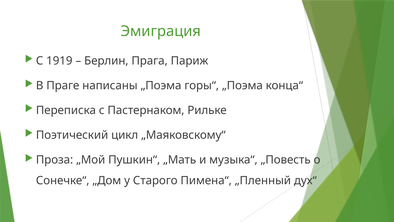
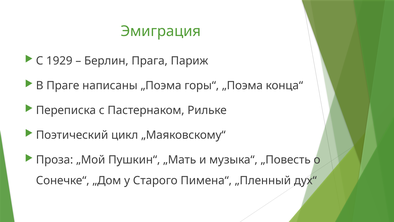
1919: 1919 -> 1929 (59, 61)
